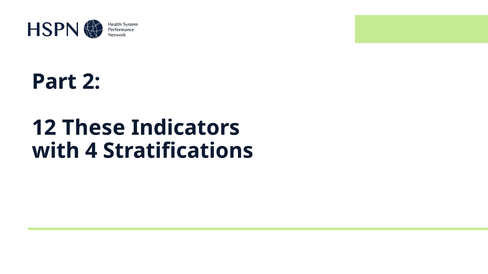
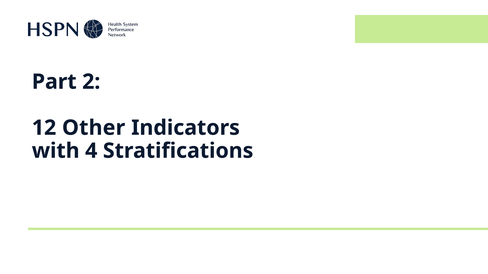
These: These -> Other (94, 128)
